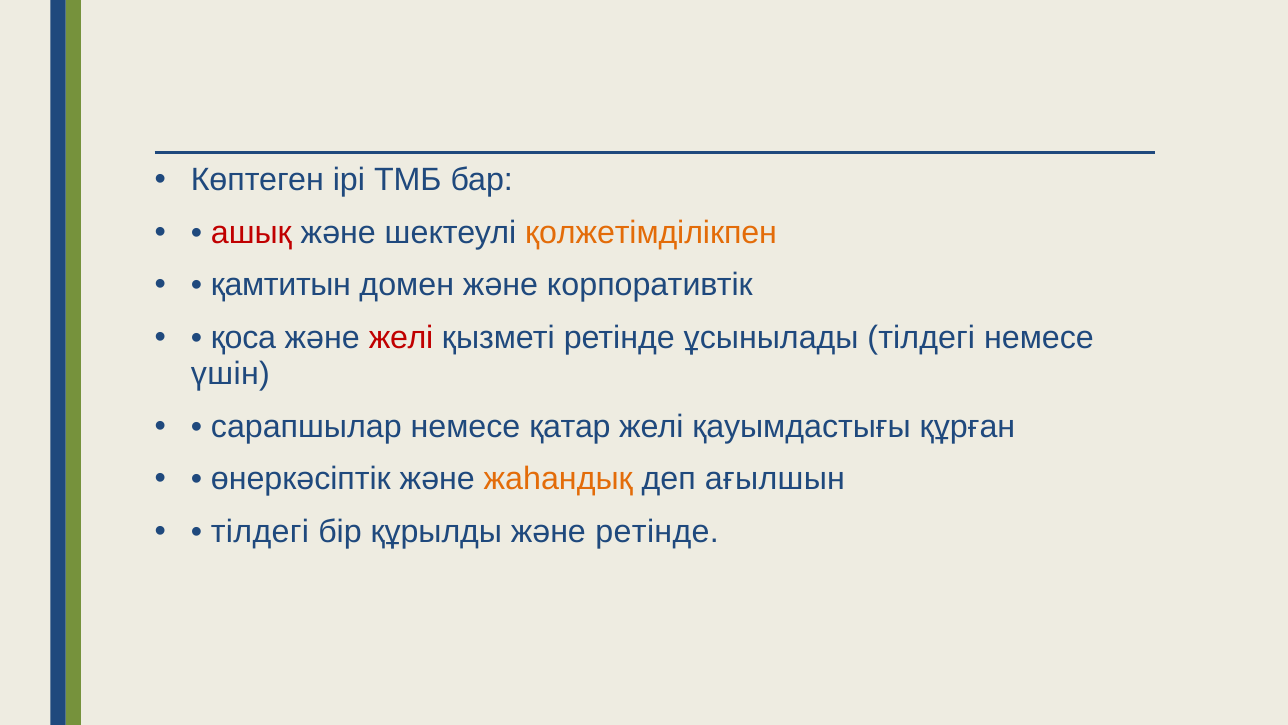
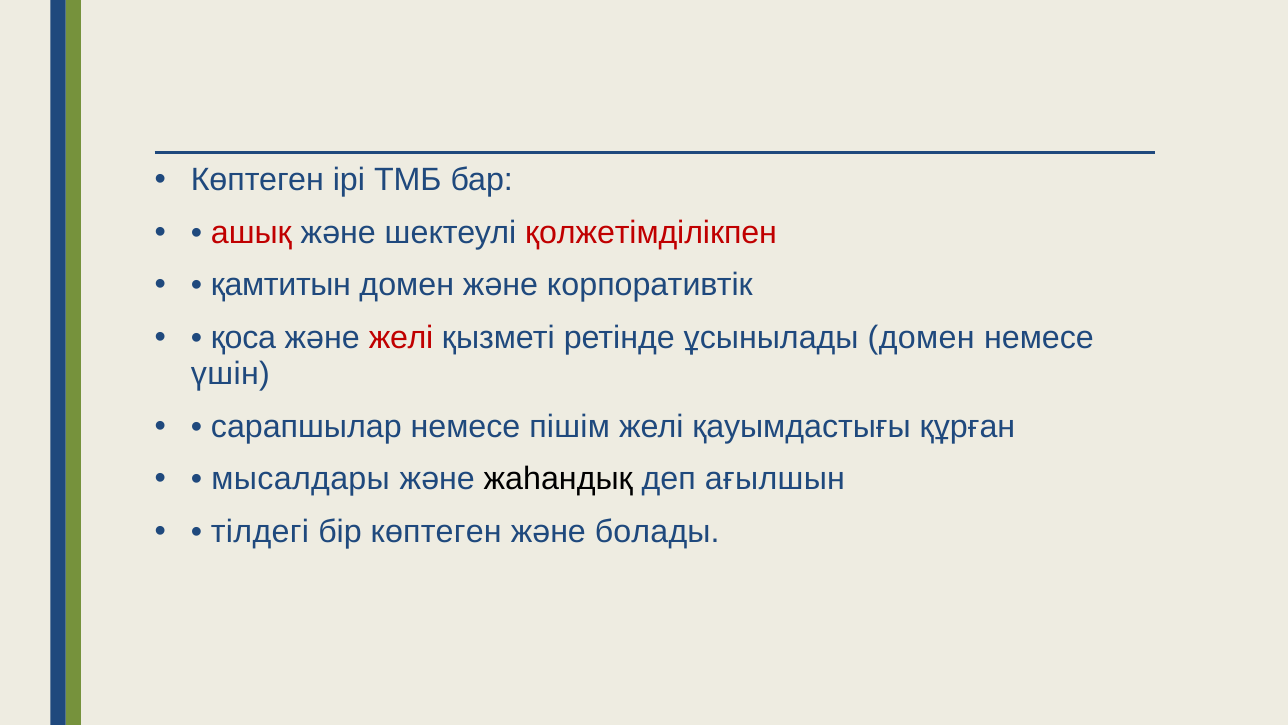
қолжетімділікпен colour: orange -> red (651, 233)
ұсынылады тілдегі: тілдегі -> домен (921, 337)
қатар: қатар -> пішім (570, 426)
өнеркәсіптік: өнеркәсіптік -> мысалдары (301, 479)
жаһандық colour: orange -> black (558, 479)
бір құрылды: құрылды -> көптеген (436, 531)
және ретінде: ретінде -> болады (657, 531)
